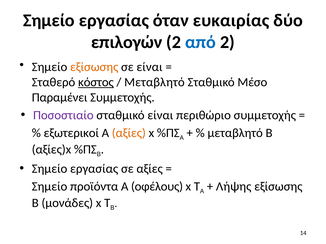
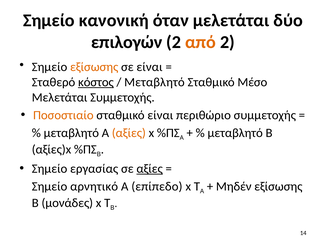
εργασίας: εργασίας -> κανονική (114, 21)
όταν ευκαιρίας: ευκαιρίας -> μελετάται (231, 21)
από colour: blue -> orange (200, 42)
Παραμένει: Παραμένει -> Μελετάται (60, 98)
Ποσοστιαίο colour: purple -> orange (63, 115)
εξωτερικοί: εξωτερικοί -> μεταβλητό (71, 133)
αξίες underline: none -> present (150, 169)
προϊόντα: προϊόντα -> αρνητικό (94, 187)
οφέλους: οφέλους -> επίπεδο (157, 187)
Λήψης: Λήψης -> Μηδέν (234, 187)
